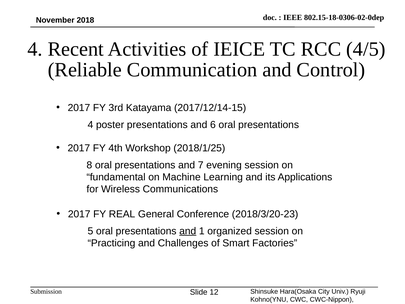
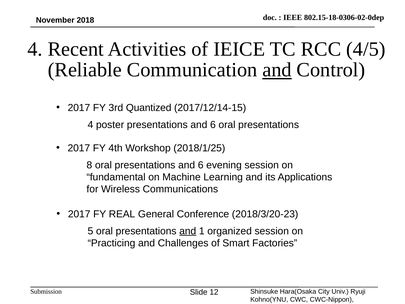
and underline: none -> present (277, 70)
Katayama: Katayama -> Quantized (149, 108)
oral presentations and 7: 7 -> 6 (201, 165)
